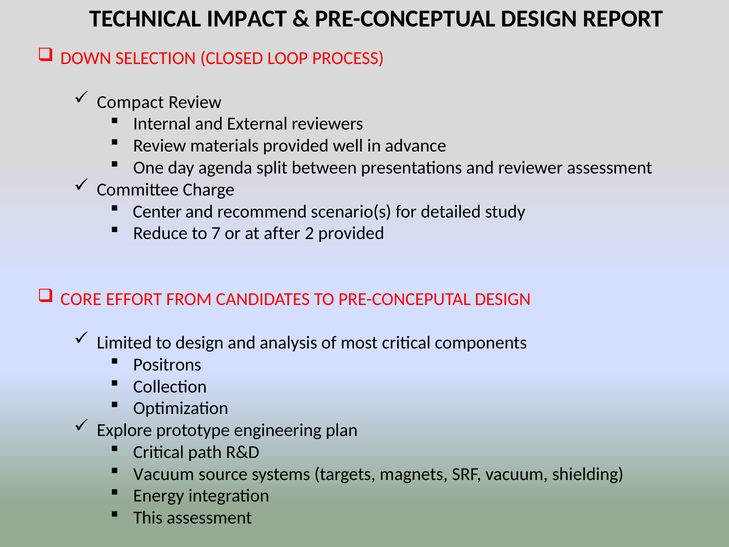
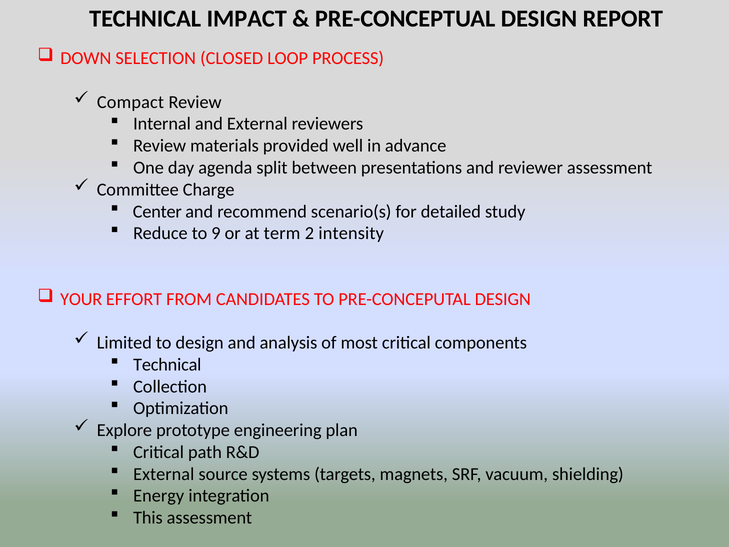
7: 7 -> 9 (216, 233)
after: after -> term (282, 233)
2 provided: provided -> intensity (351, 233)
CORE: CORE -> YOUR (81, 299)
Positrons: Positrons -> Technical (167, 364)
Vacuum: Vacuum -> External (164, 474)
